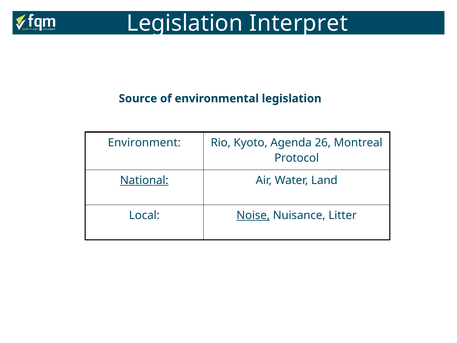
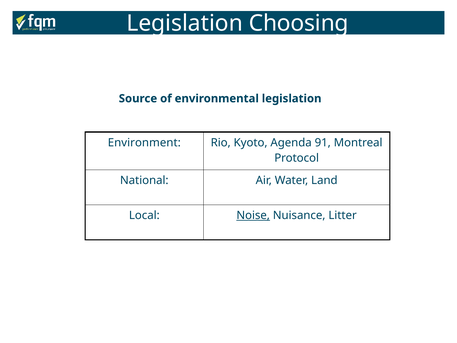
Interpret: Interpret -> Choosing (299, 23)
26: 26 -> 91 (323, 142)
National underline: present -> none (144, 180)
